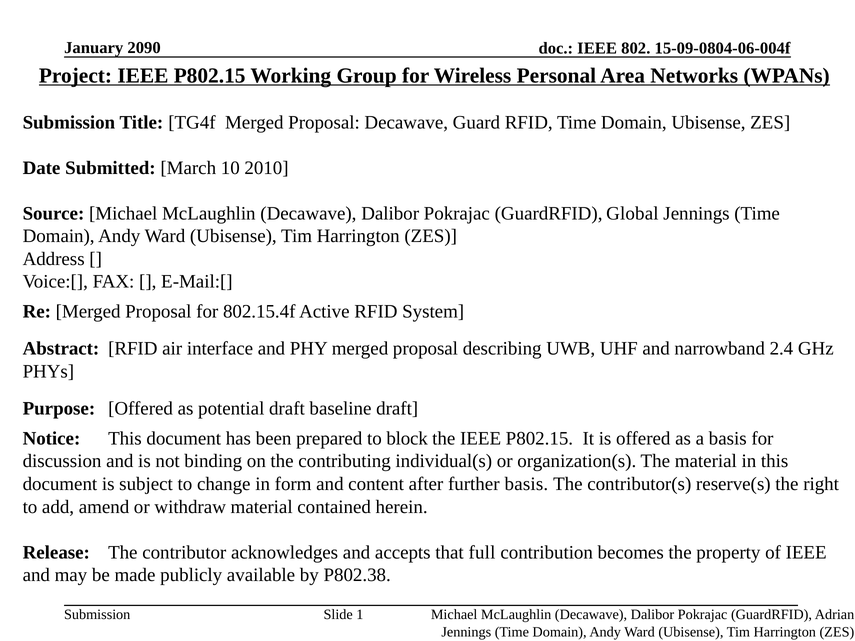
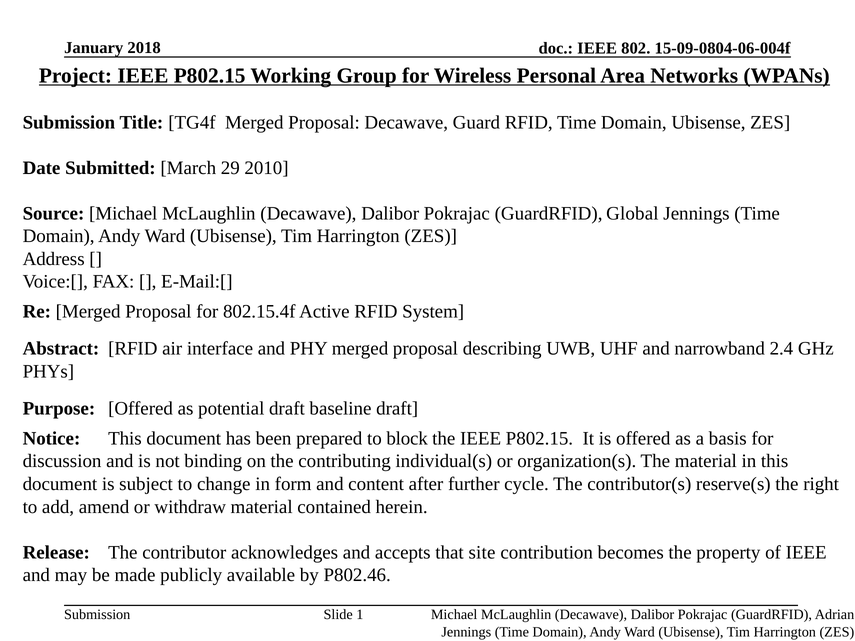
2090: 2090 -> 2018 (144, 48)
10: 10 -> 29 (230, 168)
further basis: basis -> cycle (527, 484)
full: full -> site (482, 553)
P802.38: P802.38 -> P802.46 (357, 575)
